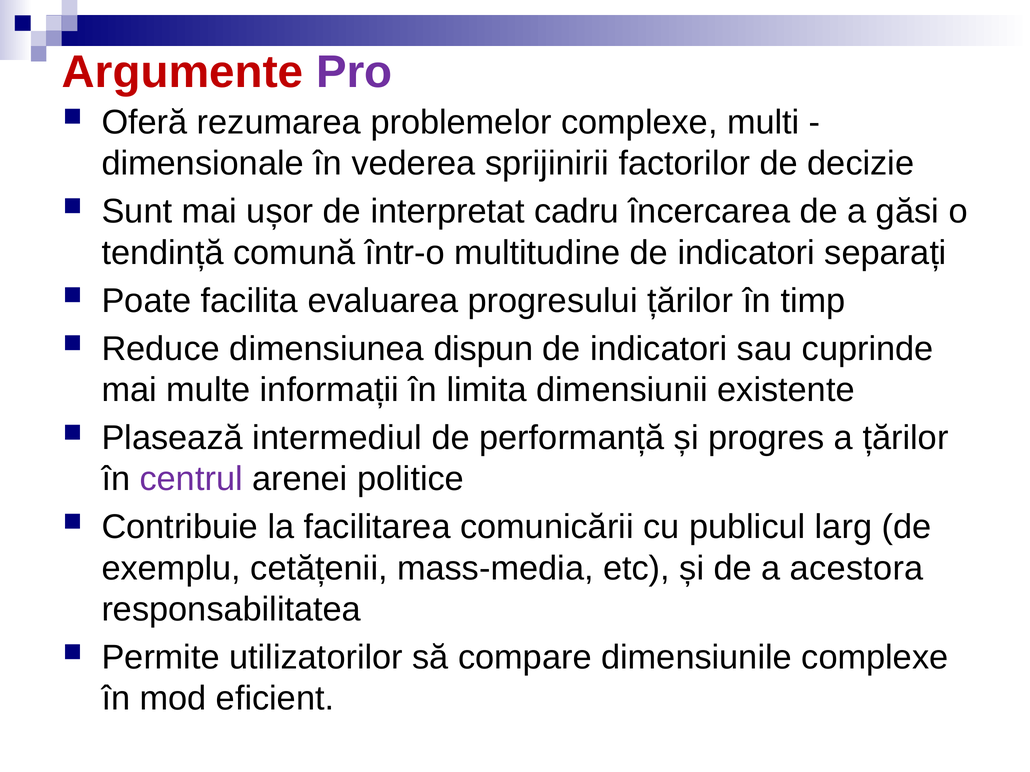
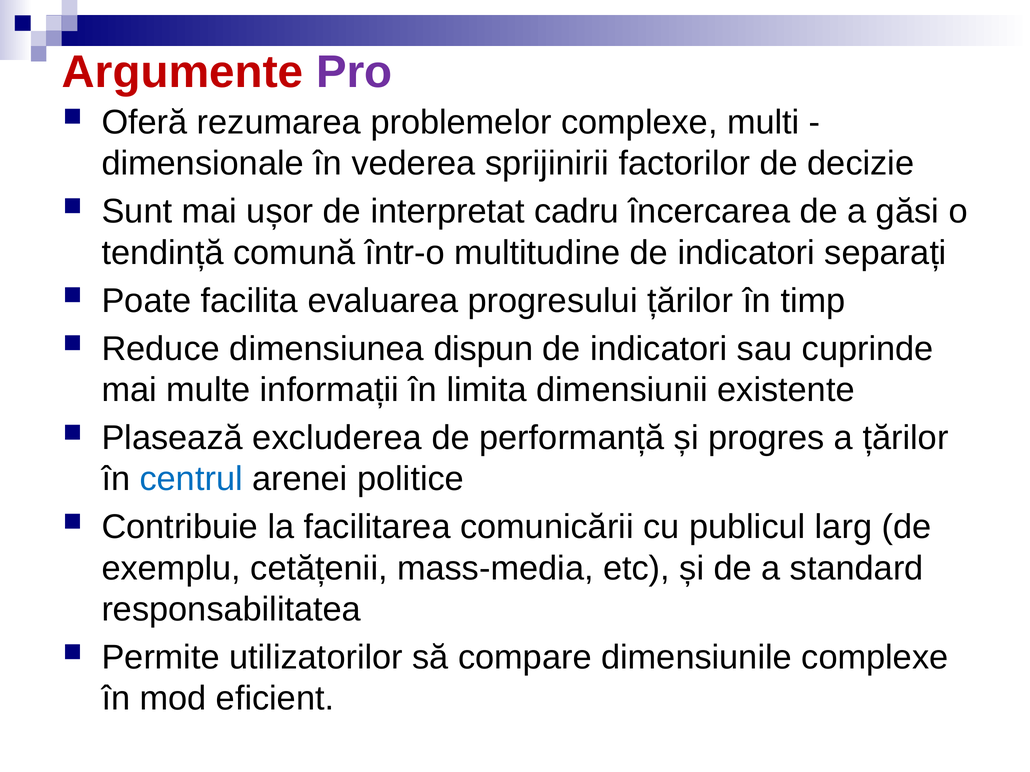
intermediul: intermediul -> excluderea (337, 438)
centrul colour: purple -> blue (191, 479)
acestora: acestora -> standard (857, 569)
